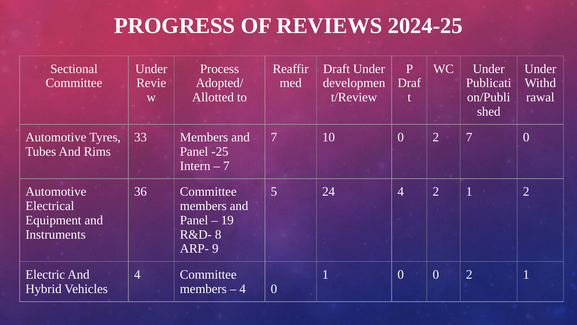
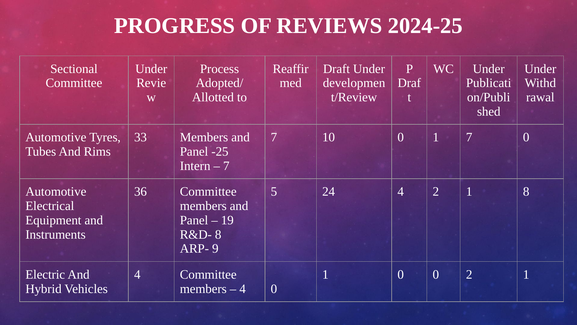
10 0 2: 2 -> 1 (436, 137)
1 2: 2 -> 8 (526, 191)
